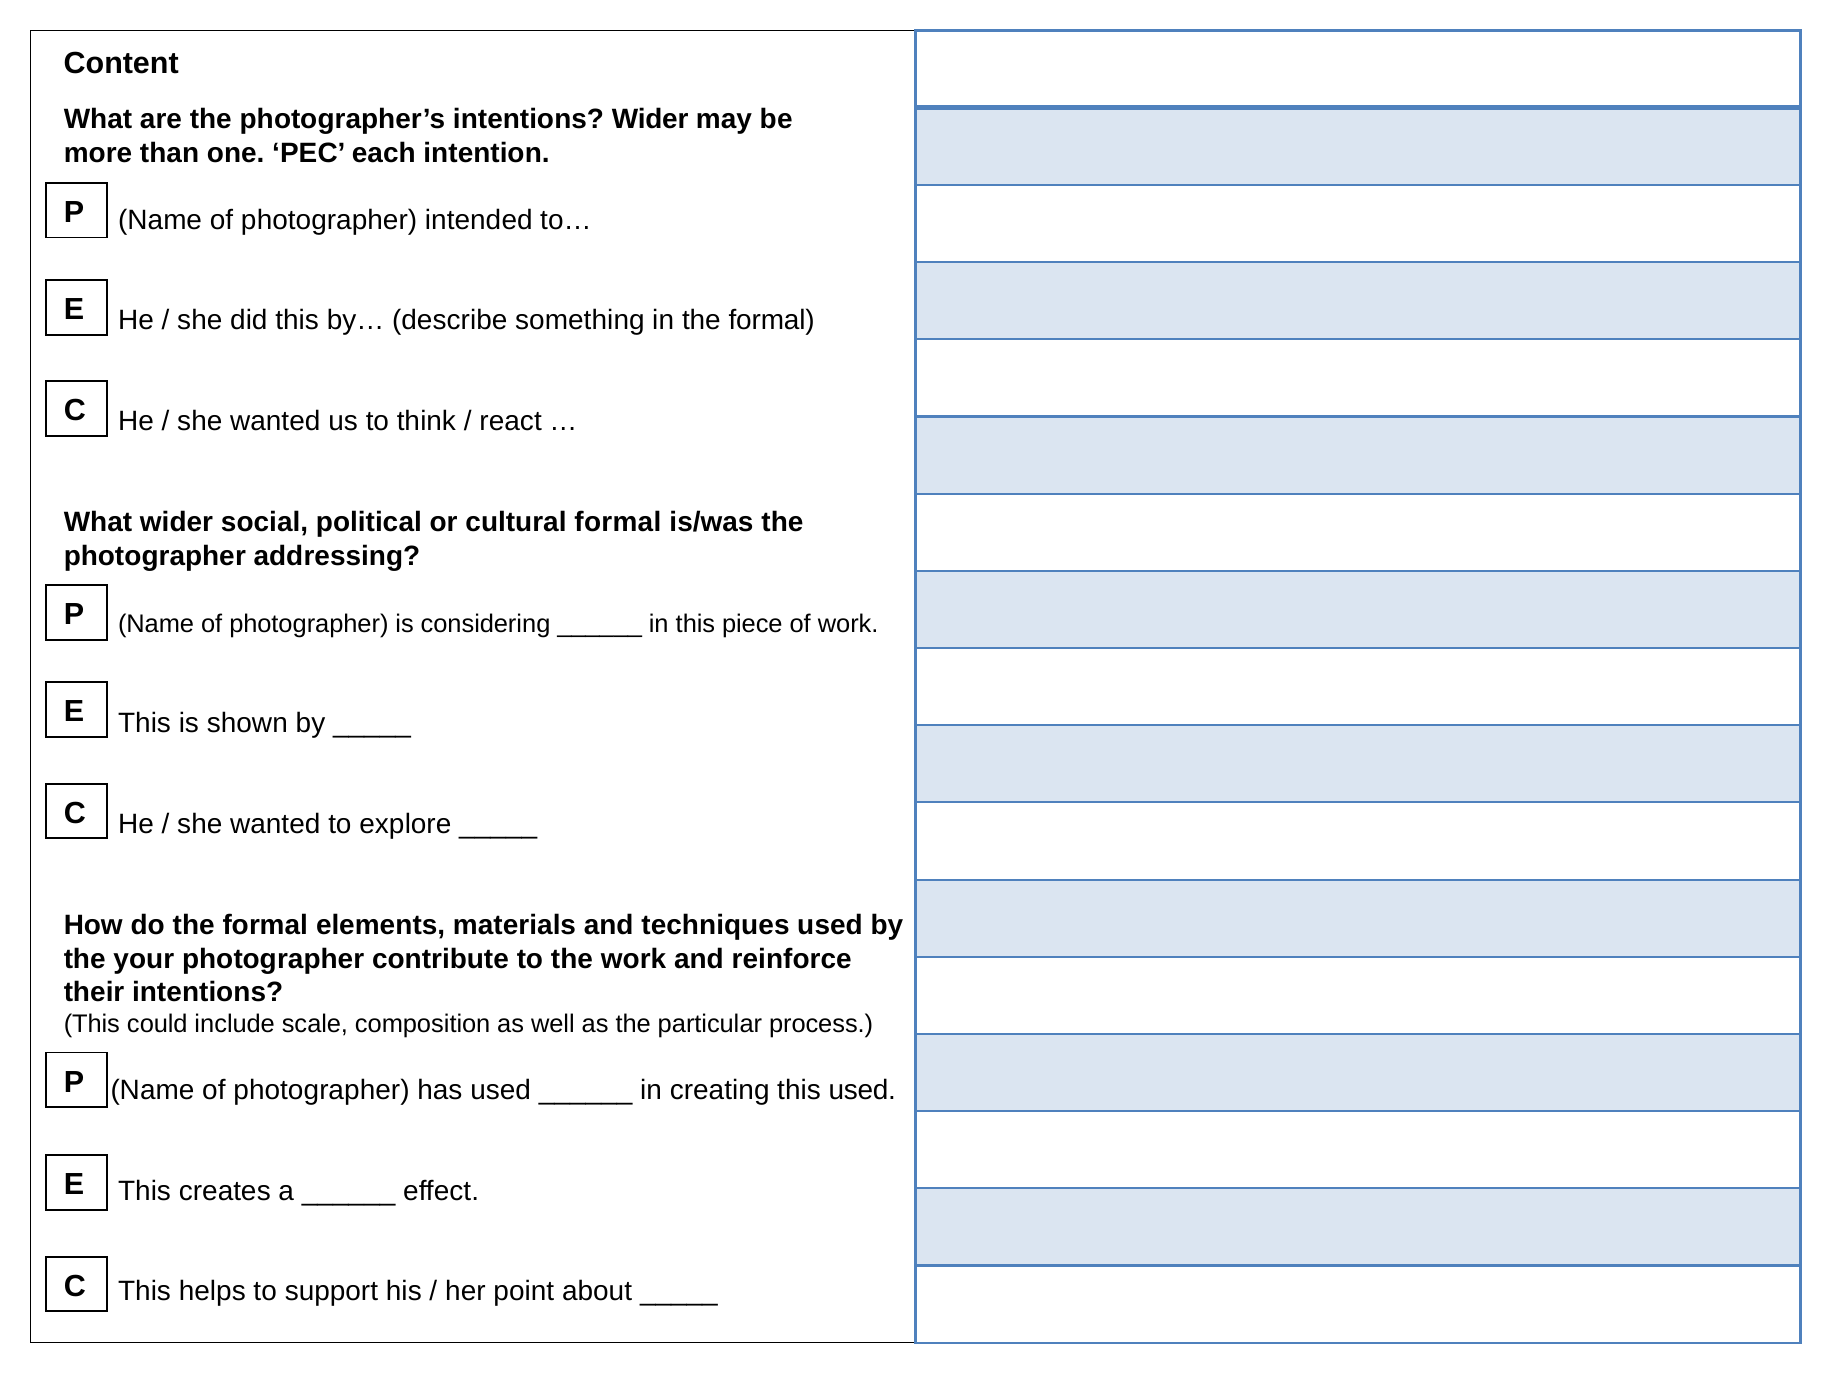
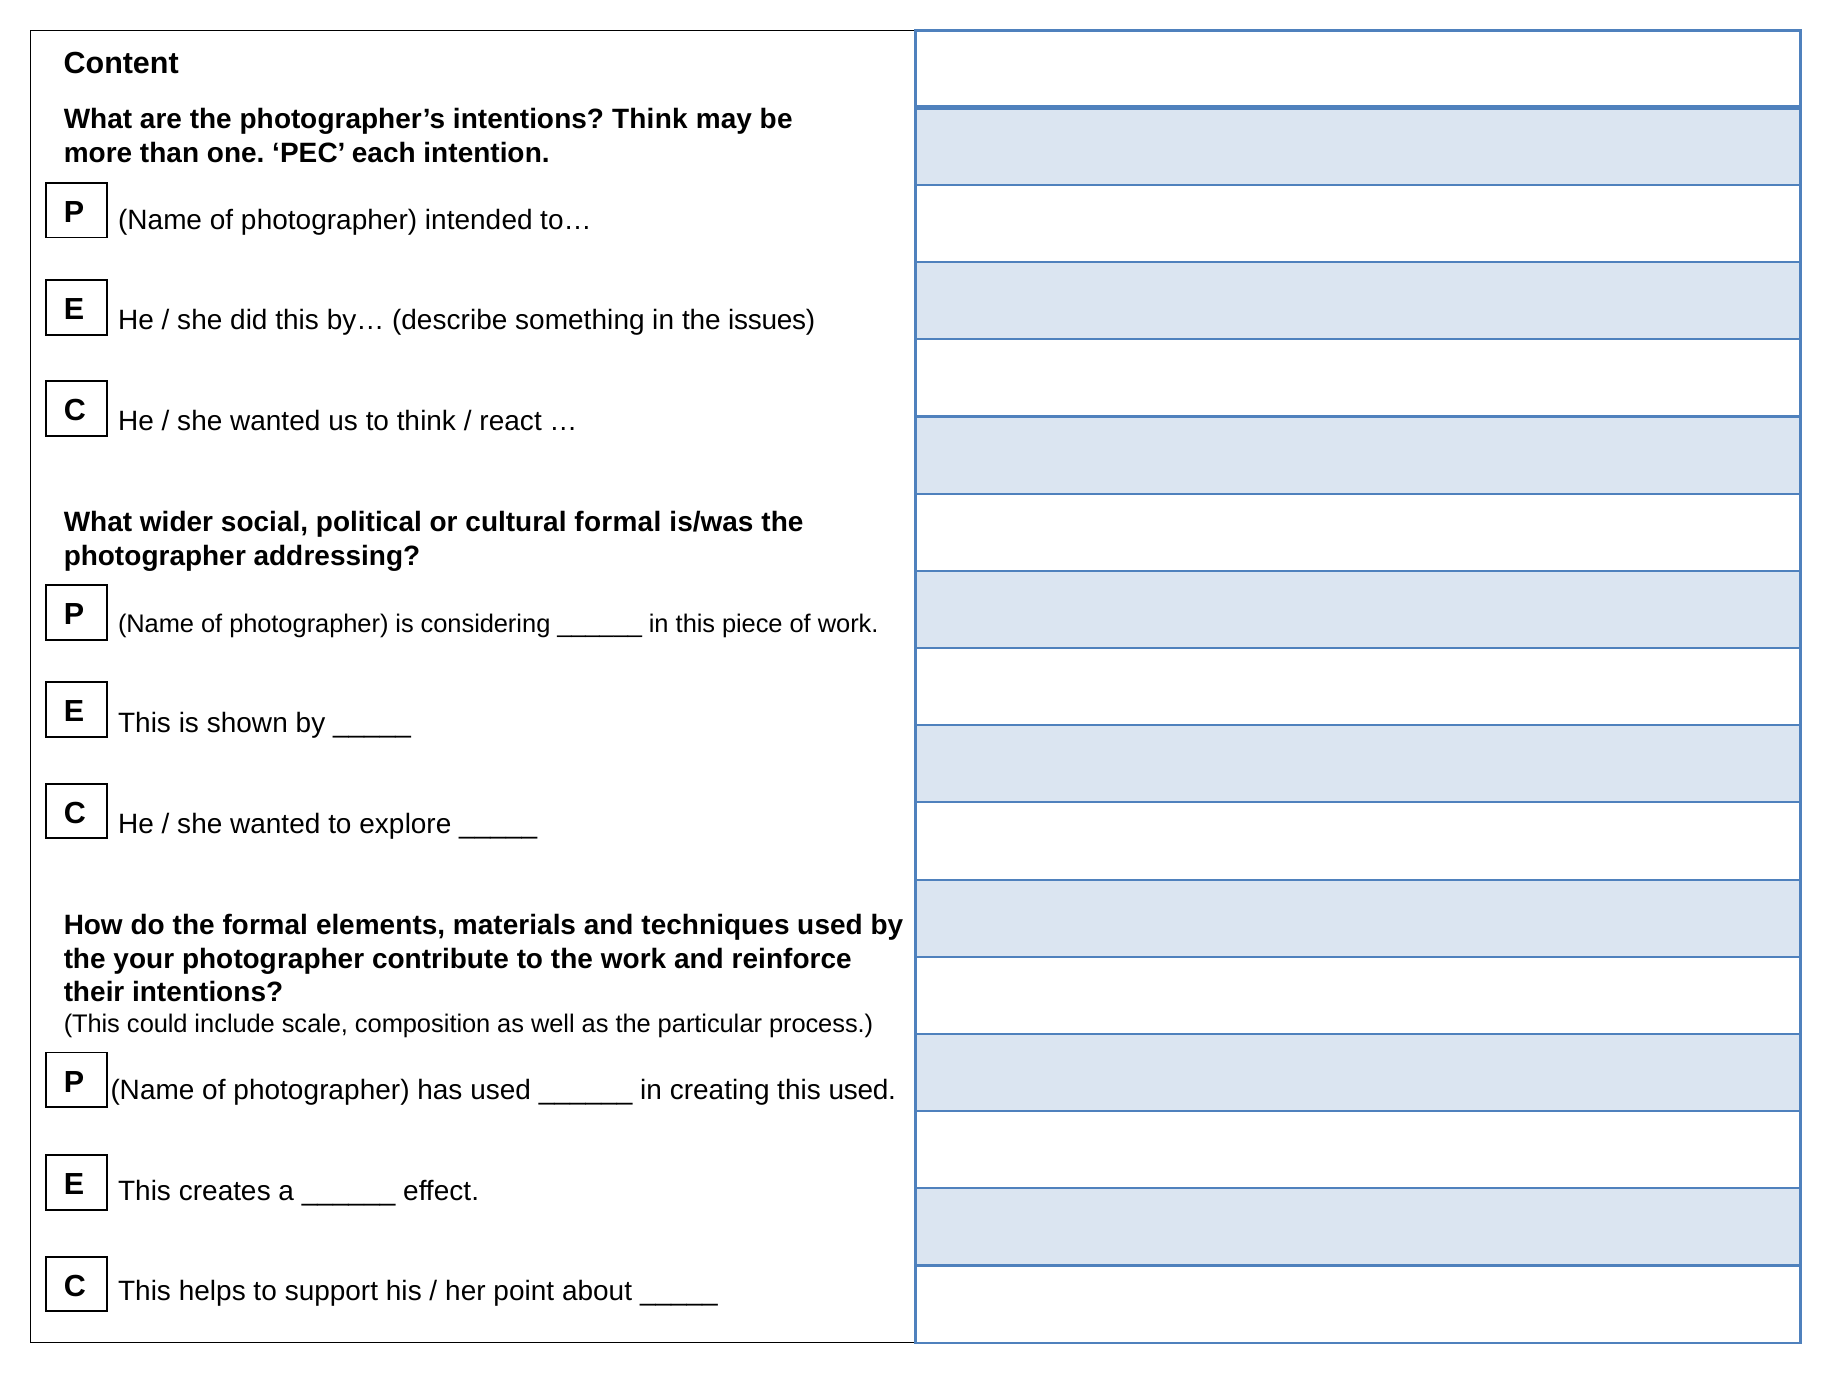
intentions Wider: Wider -> Think (650, 119)
in the formal: formal -> issues (772, 321)
